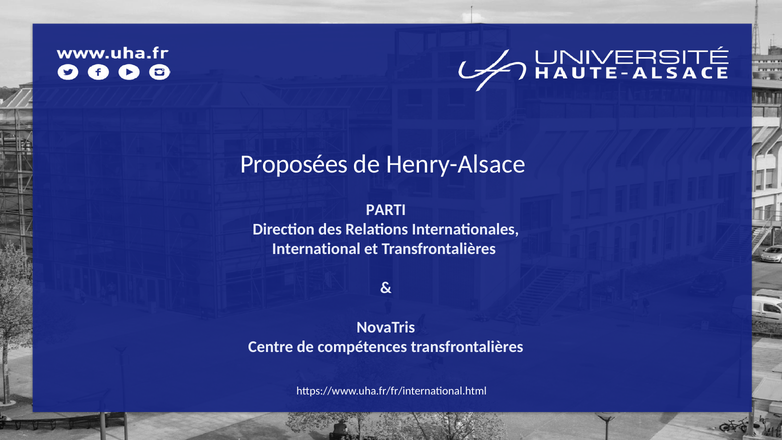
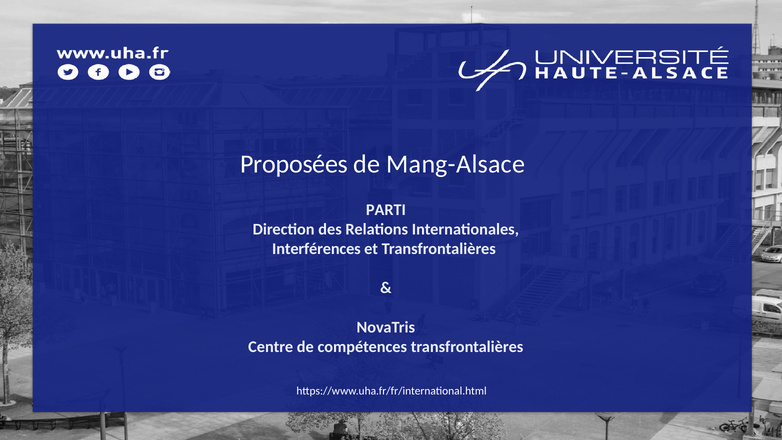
Henry-Alsace: Henry-Alsace -> Mang-Alsace (456, 164)
International: International -> Interférences (316, 249)
